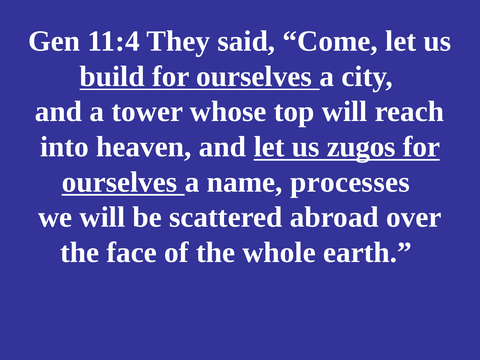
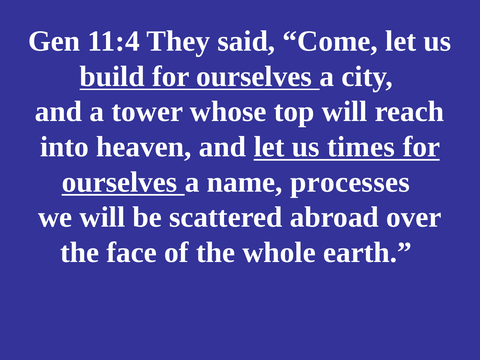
zugos: zugos -> times (361, 147)
